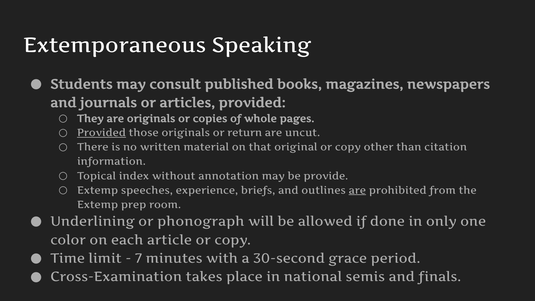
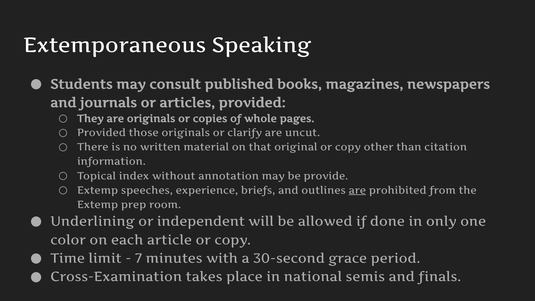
Provided underline: present -> none (101, 133)
return: return -> clarify (245, 133)
phonograph: phonograph -> independent (201, 221)
